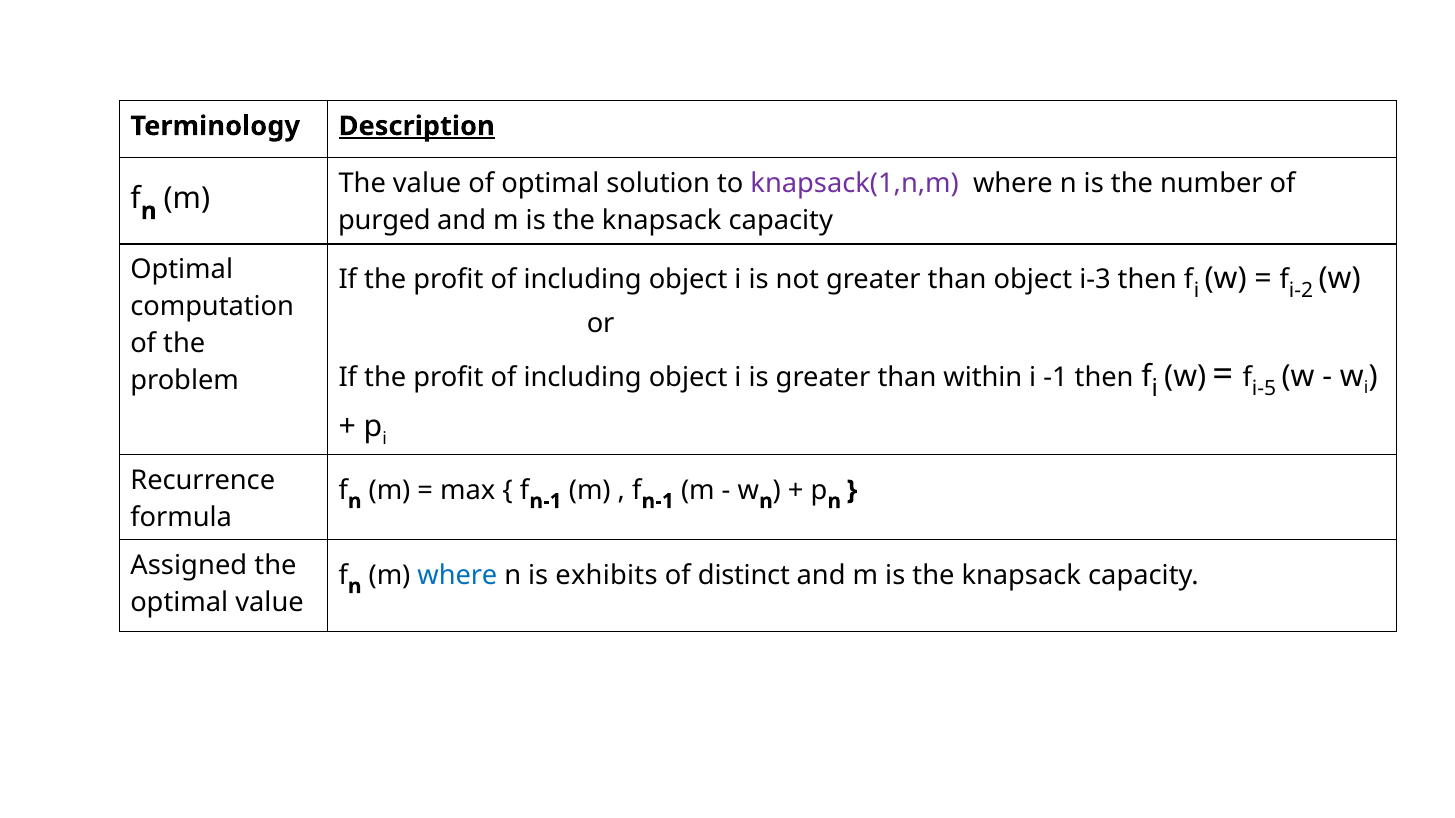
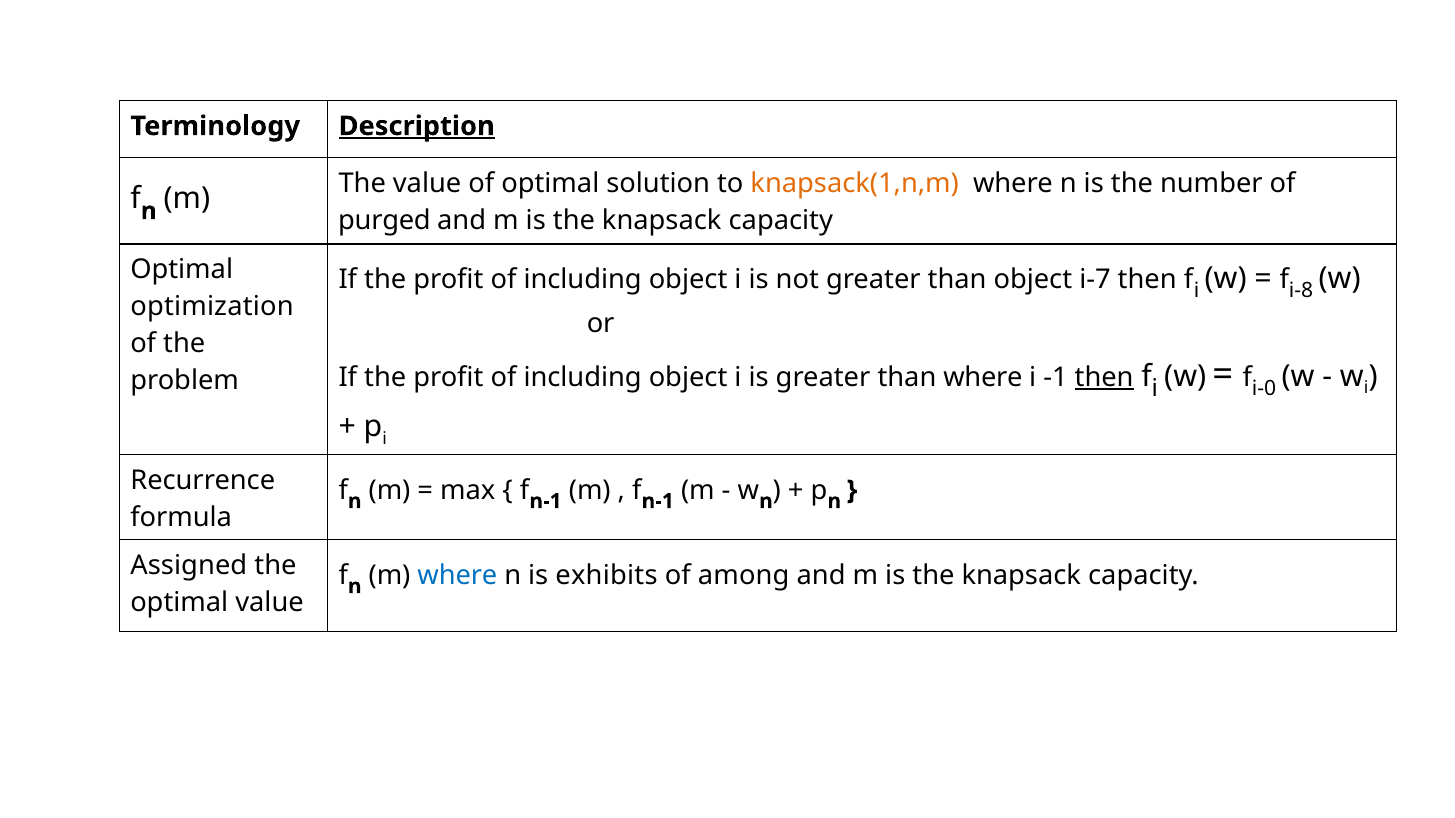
knapsack(1,n,m colour: purple -> orange (855, 183)
i-3: i-3 -> i-7 (1095, 280)
i-2: i-2 -> i-8 (1301, 291)
computation: computation -> optimization (212, 307)
than within: within -> where (983, 377)
then underline: none -> present (1104, 377)
i-5: i-5 -> i-0 (1264, 388)
distinct: distinct -> among (744, 575)
